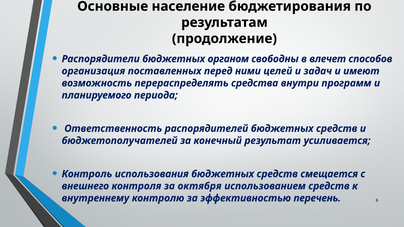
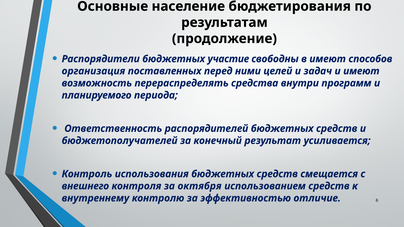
органом: органом -> участие (228, 59)
в влечет: влечет -> имеют (328, 59)
перечень: перечень -> отличие (317, 198)
